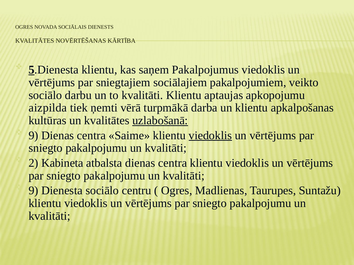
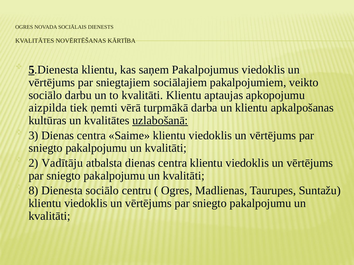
9: 9 -> 3 (33, 136)
viedoklis underline: present -> none (210, 136)
Kabineta: Kabineta -> Vadītāju (62, 163)
9: 9 -> 8 (33, 191)
